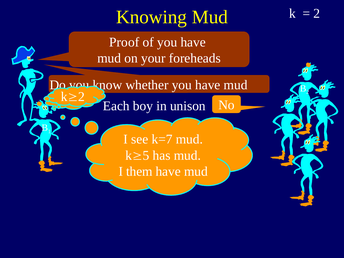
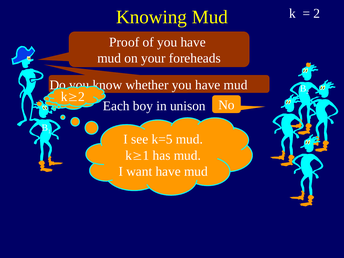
k=7: k=7 -> k=5 (162, 139)
5: 5 -> 1 (146, 155)
them: them -> want (139, 171)
